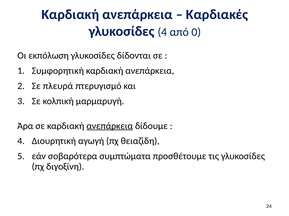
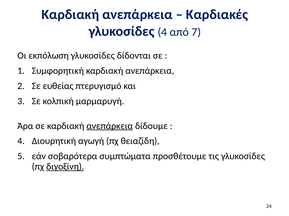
0: 0 -> 7 (196, 32)
πλευρά: πλευρά -> ευθείας (58, 86)
διγοξίνη underline: none -> present (65, 167)
